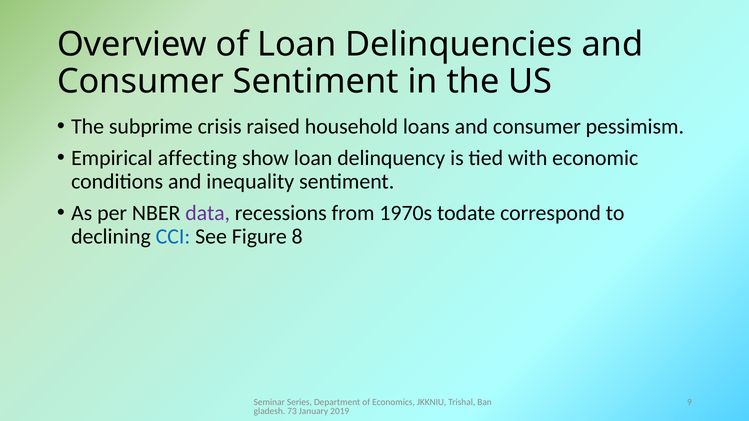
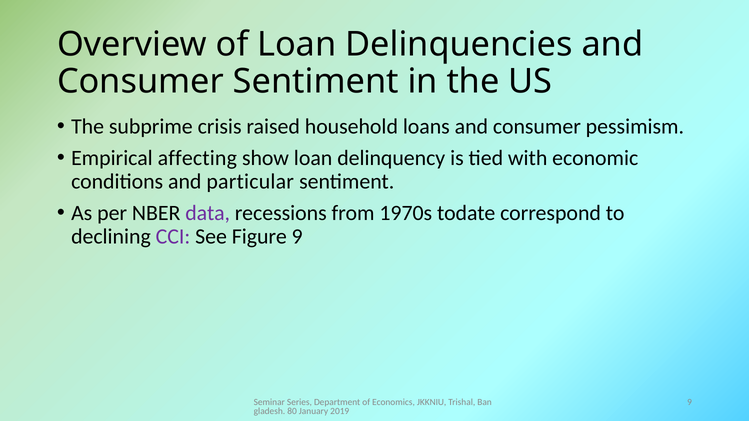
inequality: inequality -> particular (250, 182)
CCI colour: blue -> purple (173, 237)
Figure 8: 8 -> 9 (297, 237)
73: 73 -> 80 (292, 412)
